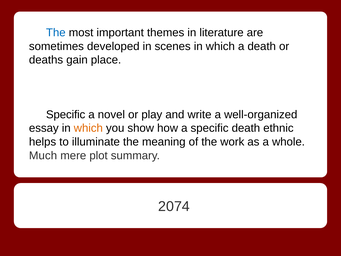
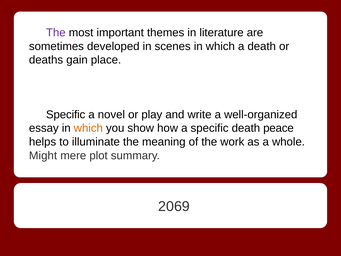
The colour: blue -> purple (56, 33)
ethnic: ethnic -> peace (278, 128)
Much: Much -> Might (43, 155)
2074: 2074 -> 2069 (174, 206)
